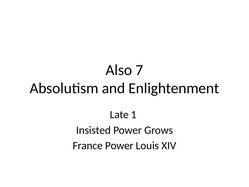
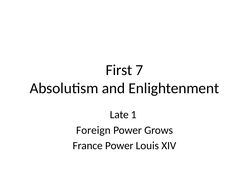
Also: Also -> First (119, 70)
Insisted: Insisted -> Foreign (93, 130)
